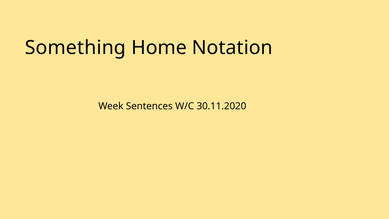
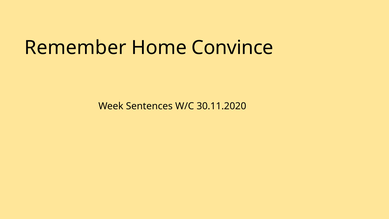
Something: Something -> Remember (75, 48)
Notation: Notation -> Convince (232, 48)
